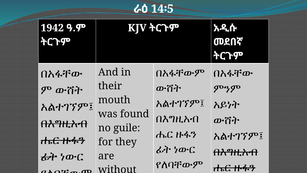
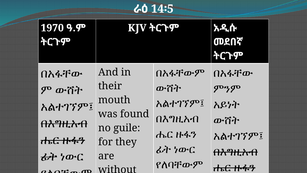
1942: 1942 -> 1970 (52, 28)
